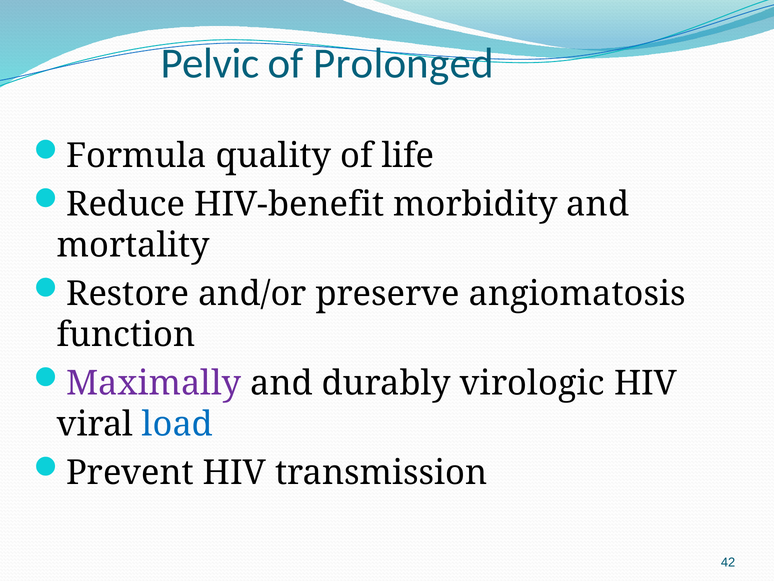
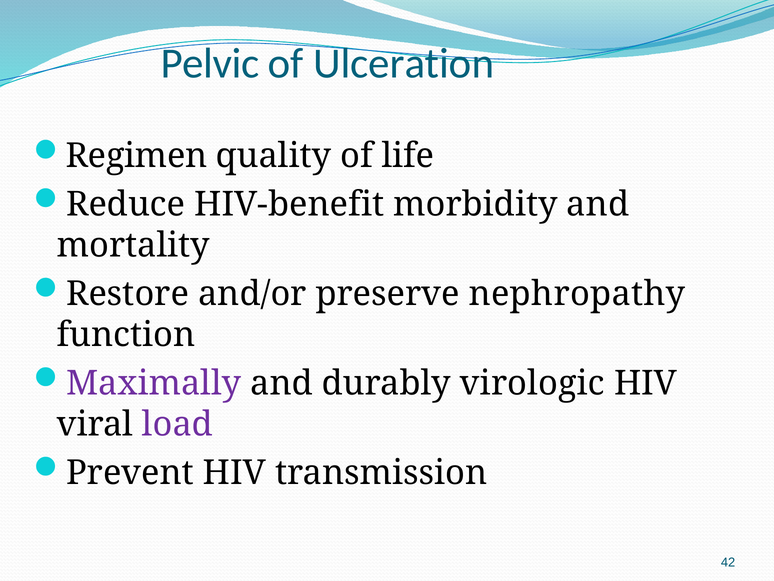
Prolonged: Prolonged -> Ulceration (404, 63)
Formula: Formula -> Regimen (137, 156)
angiomatosis: angiomatosis -> nephropathy (577, 293)
load colour: blue -> purple (178, 424)
